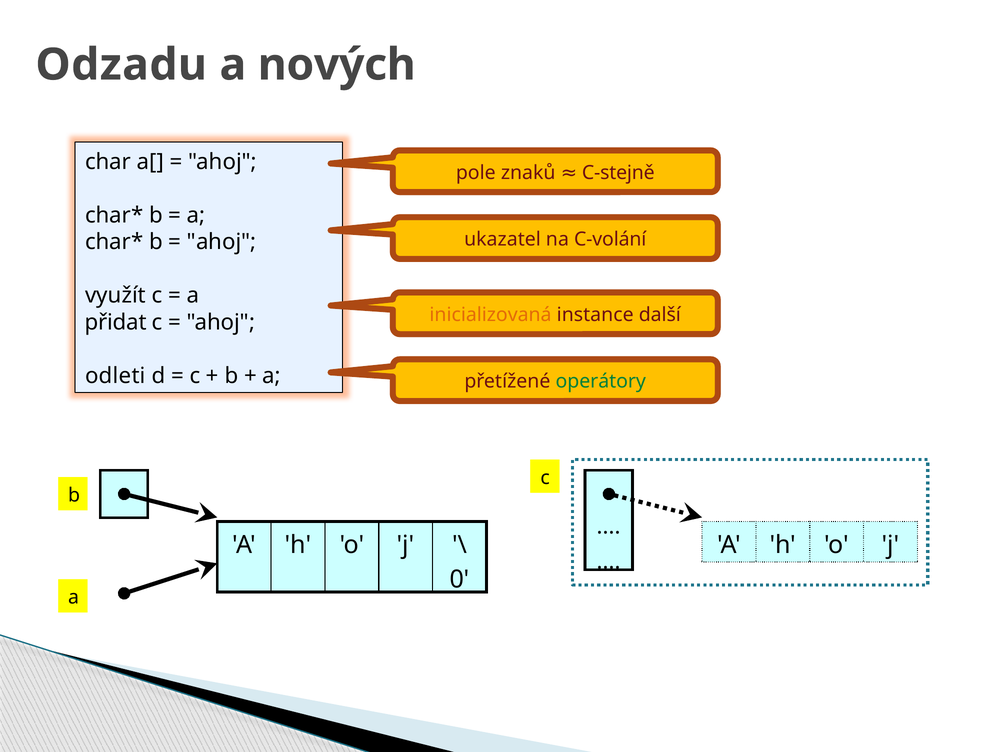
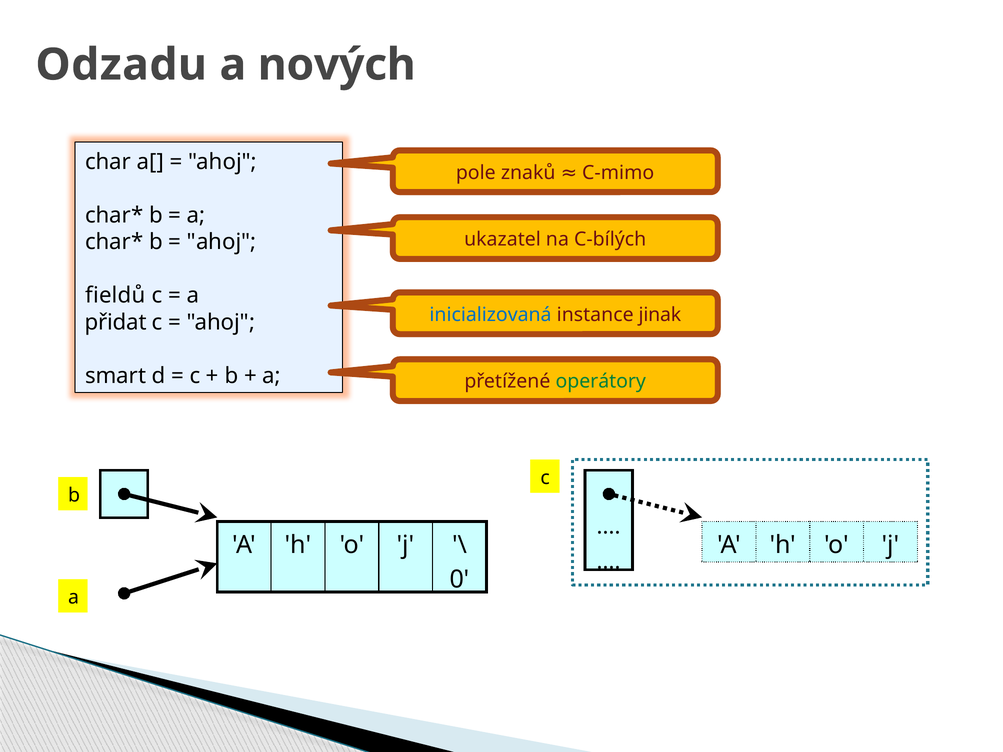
C-stejně: C-stejně -> C-mimo (618, 173)
C-volání: C-volání -> C-bílých (610, 239)
využít: využít -> fieldů (115, 296)
inicializovaná colour: orange -> blue (491, 315)
další: další -> jinak (660, 315)
odleti: odleti -> smart (116, 376)
